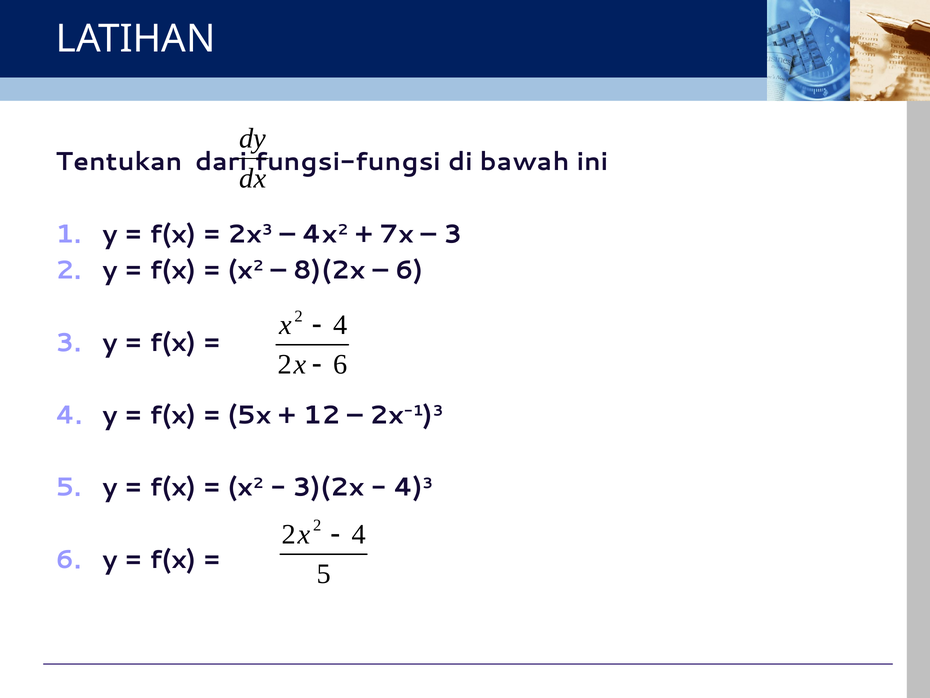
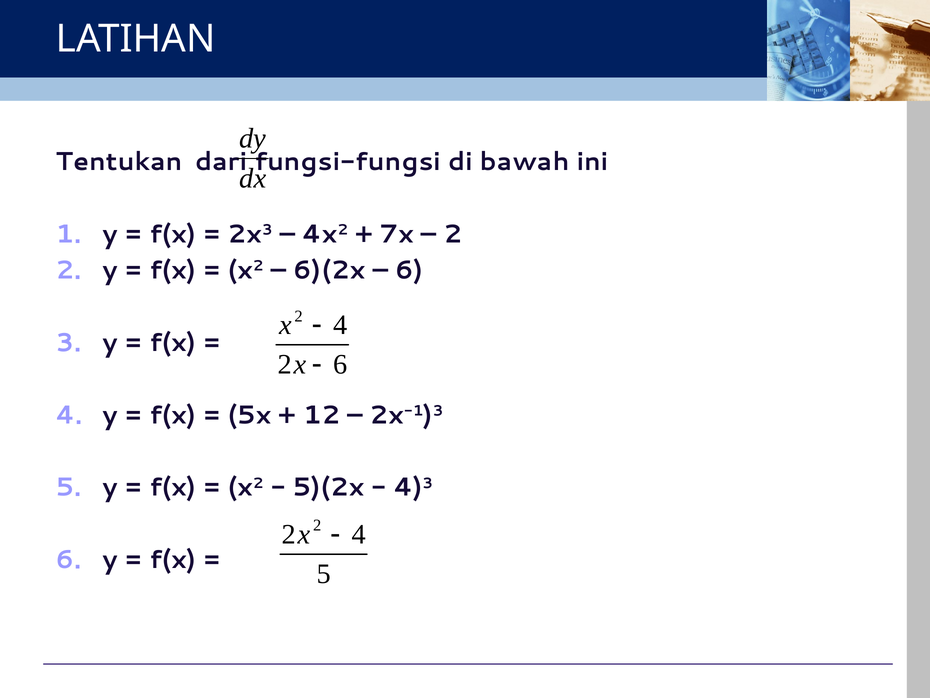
3: 3 -> 2 (453, 234)
8)(2x: 8)(2x -> 6)(2x (329, 270)
3)(2x: 3)(2x -> 5)(2x (328, 487)
